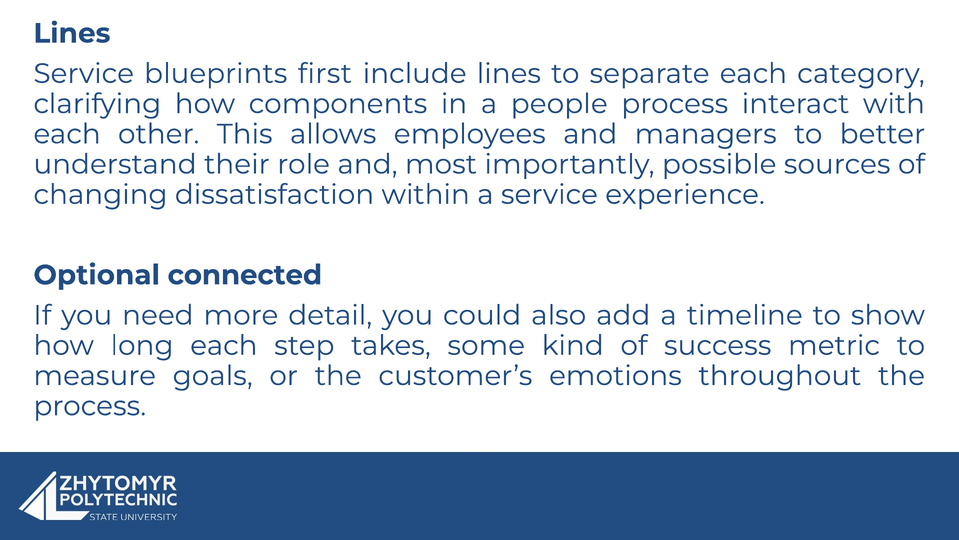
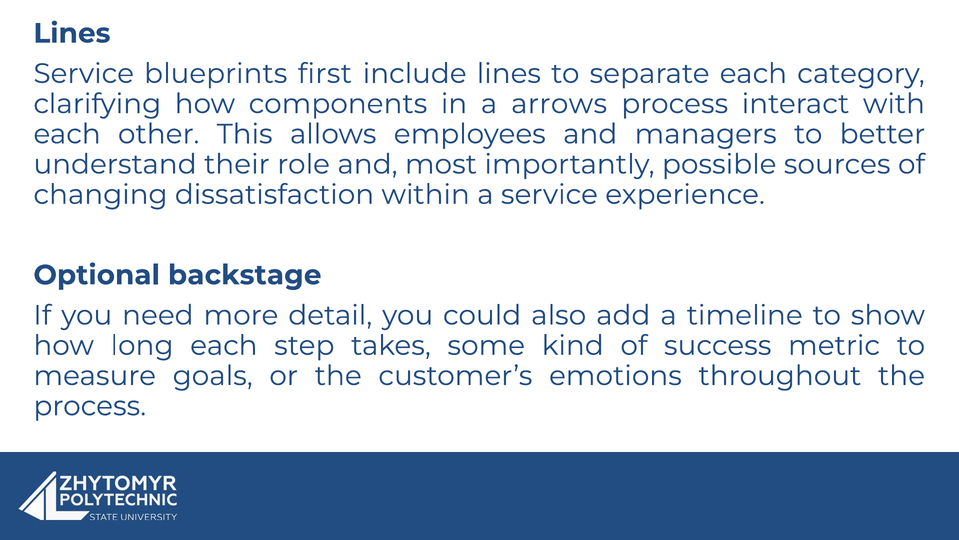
people: people -> arrows (559, 104)
connected: connected -> backstage (245, 275)
